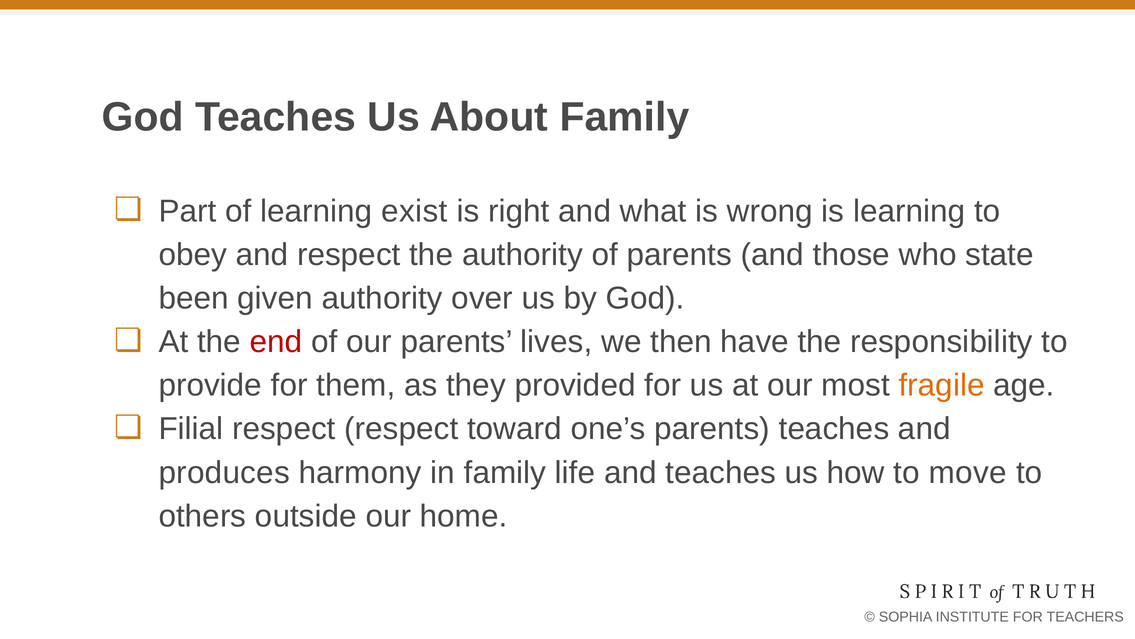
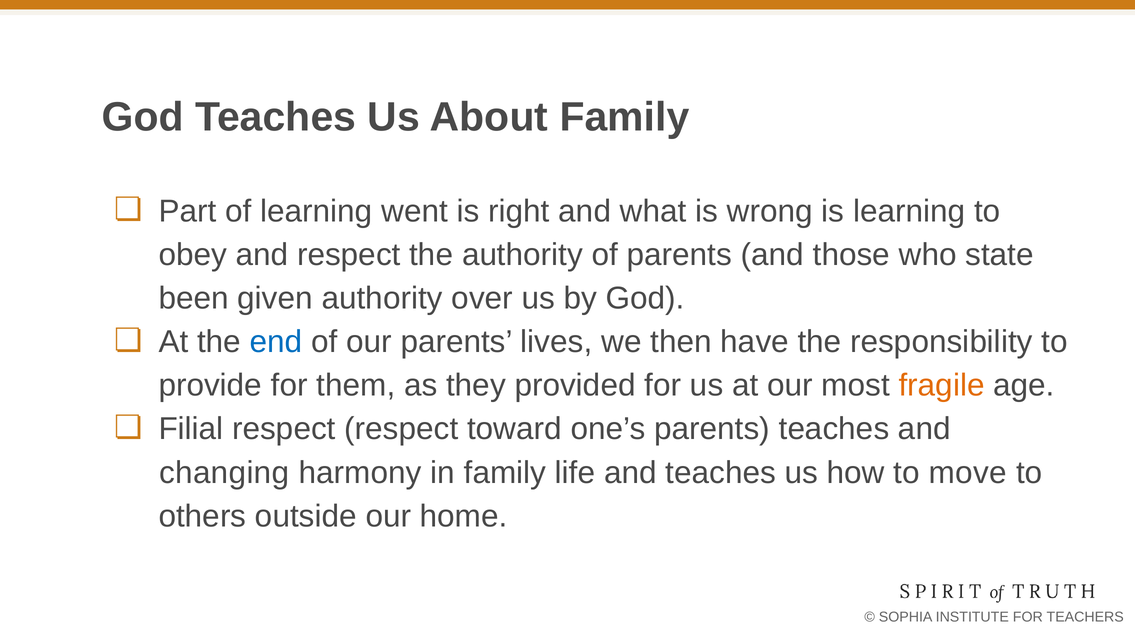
exist: exist -> went (415, 211)
end colour: red -> blue (276, 342)
produces: produces -> changing (224, 472)
